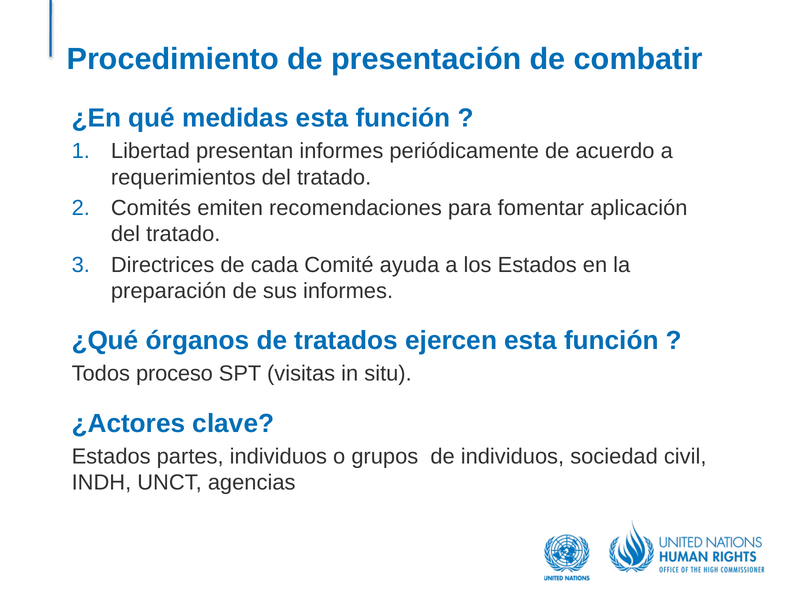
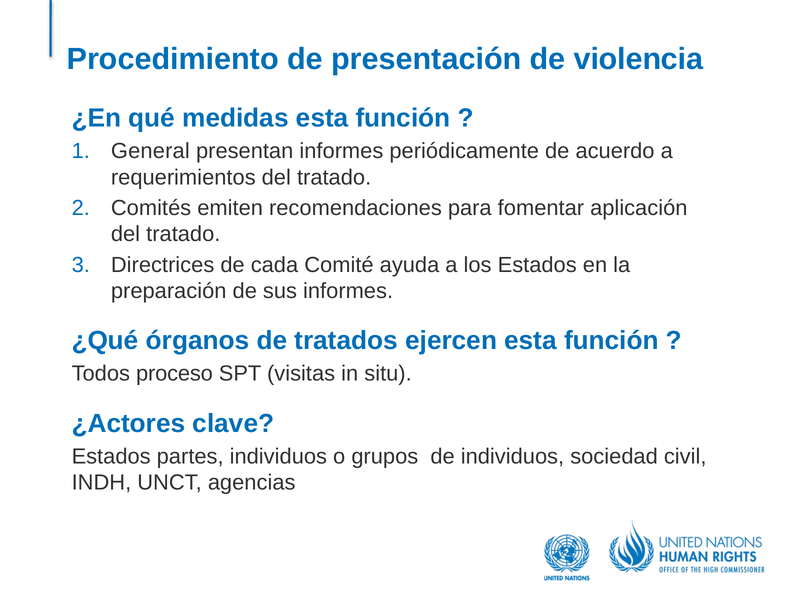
combatir: combatir -> violencia (638, 59)
Libertad: Libertad -> General (150, 151)
